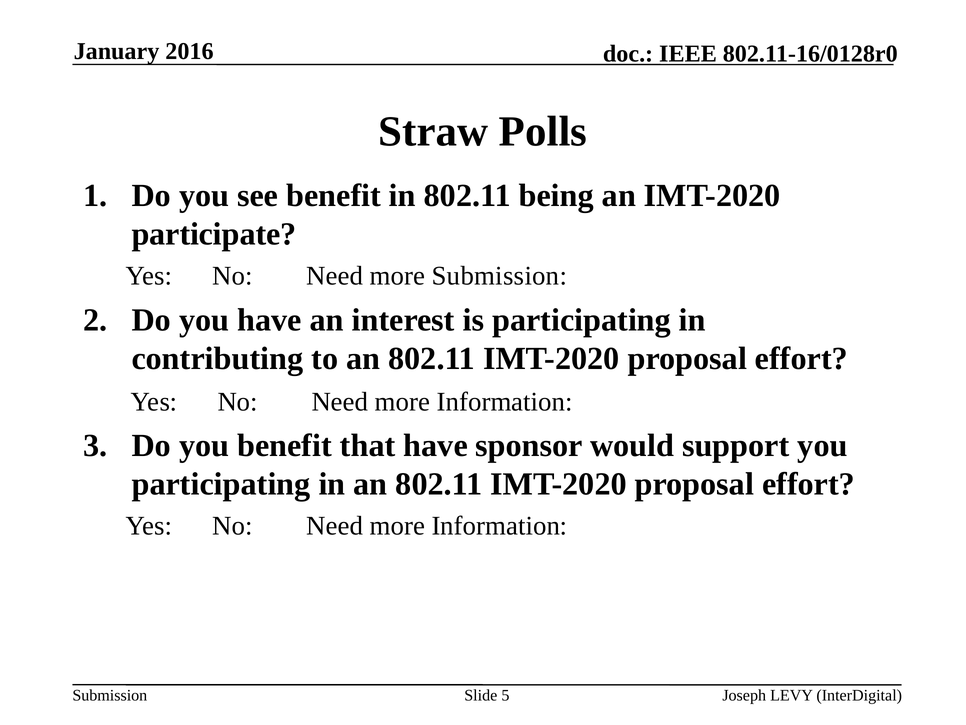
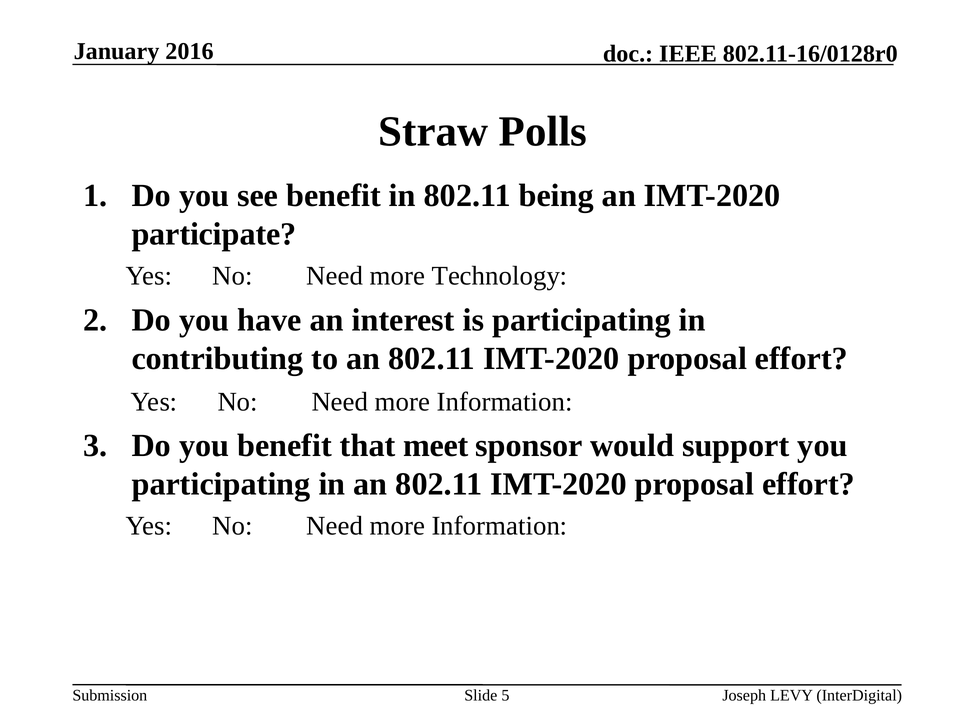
more Submission: Submission -> Technology (500, 276)
that have: have -> meet (436, 445)
